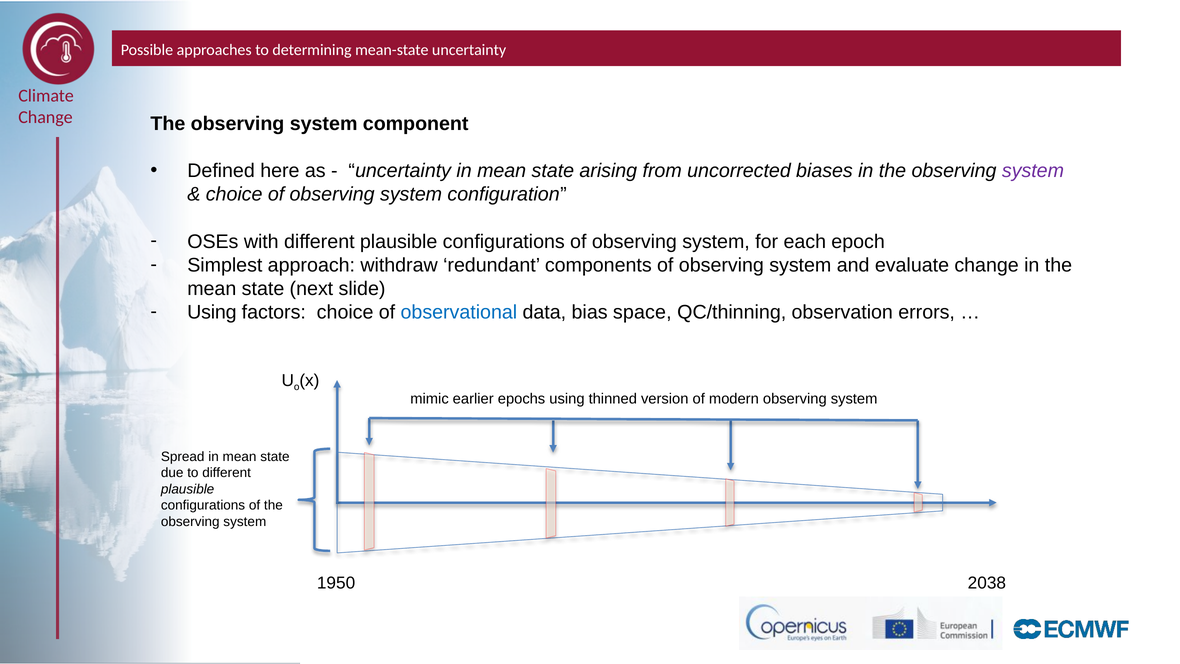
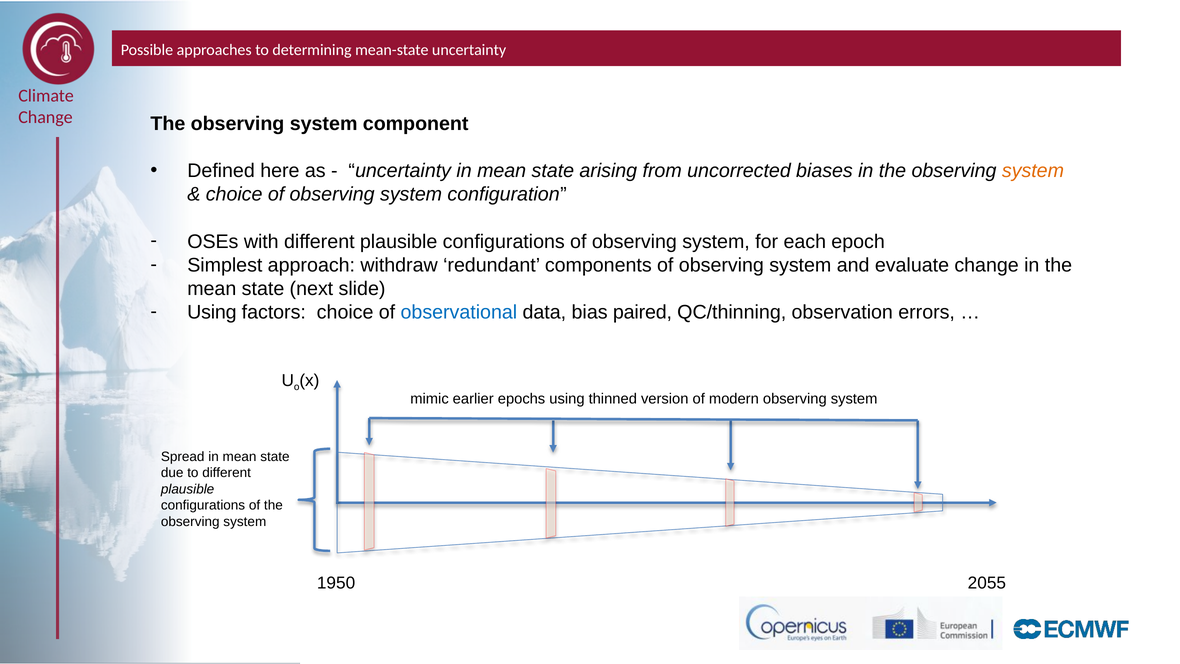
system colour: purple -> orange (1033, 171)
space: space -> paired (642, 312)
2038: 2038 -> 2055 (987, 583)
